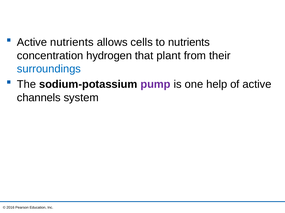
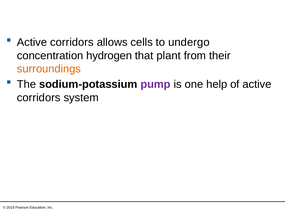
nutrients: nutrients -> corridors (72, 42)
to nutrients: nutrients -> undergo (189, 42)
surroundings colour: blue -> orange (49, 69)
channels: channels -> corridors (39, 98)
